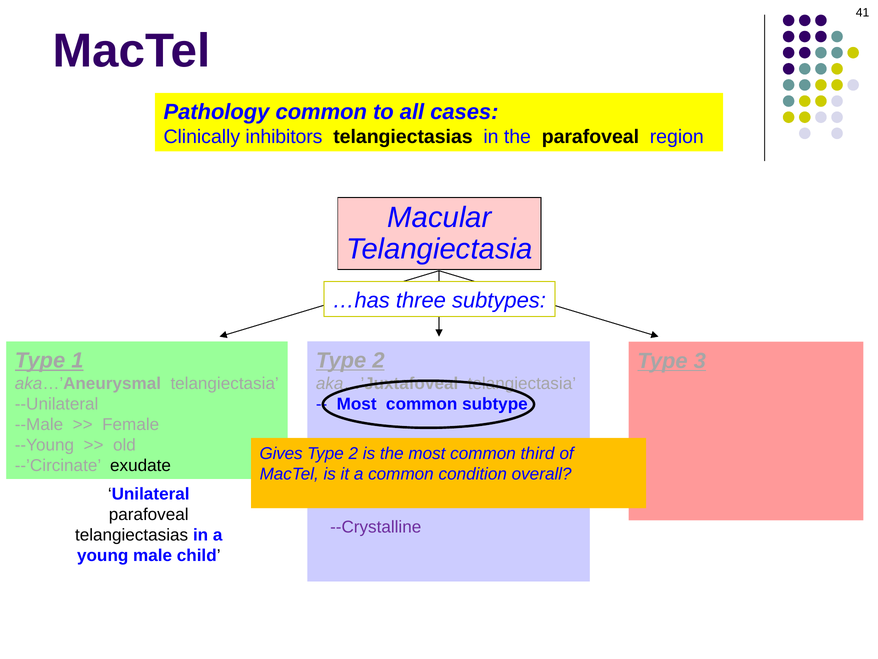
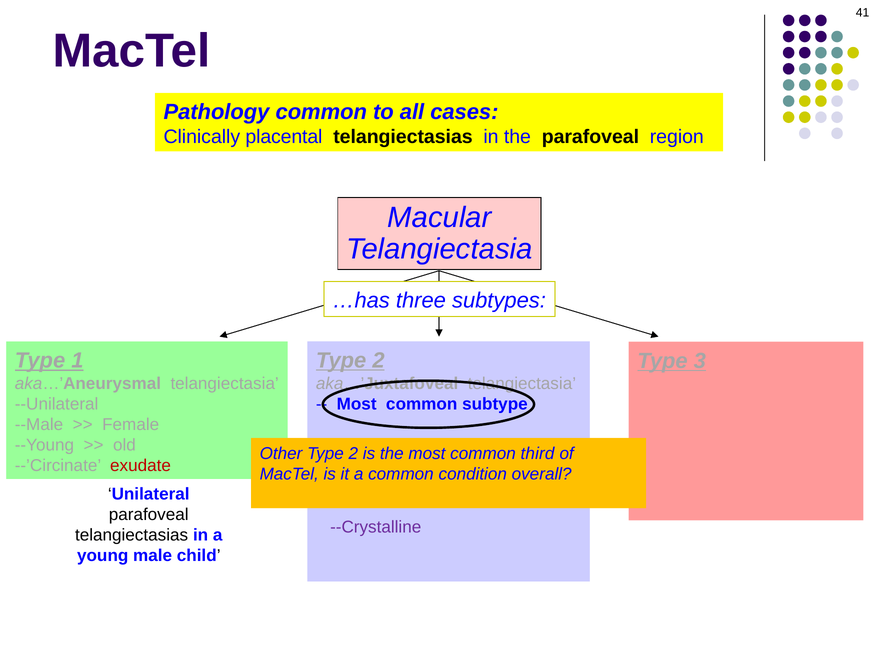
inhibitors: inhibitors -> placental (284, 137)
Gives: Gives -> Other (281, 453)
exudate colour: black -> red (141, 465)
